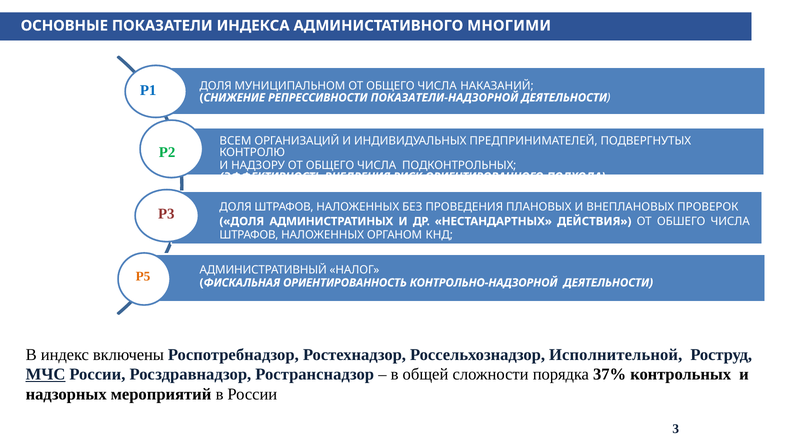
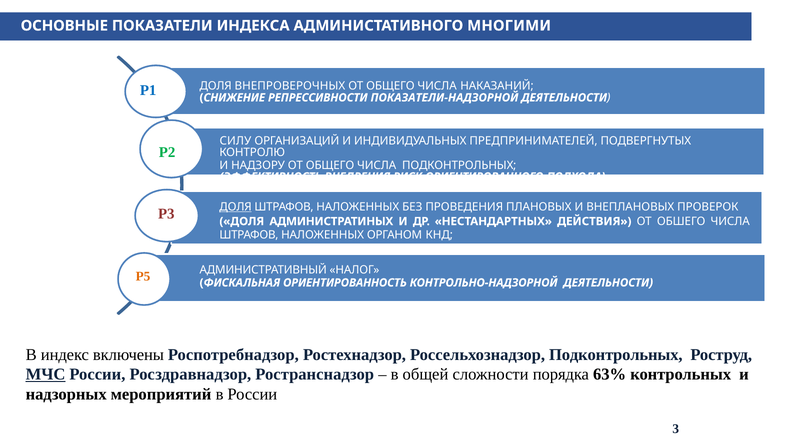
МУНИЦИПАЛЬНОМ: МУНИЦИПАЛЬНОМ -> ВНЕПРОВЕРОЧНЫХ (290, 86)
ВСЕМ: ВСЕМ -> СИЛУ (235, 141)
ДОЛЯ underline: none -> present (236, 207)
Россельхознадзор Исполнительной: Исполнительной -> Подконтрольных (616, 355)
37%: 37% -> 63% (610, 375)
